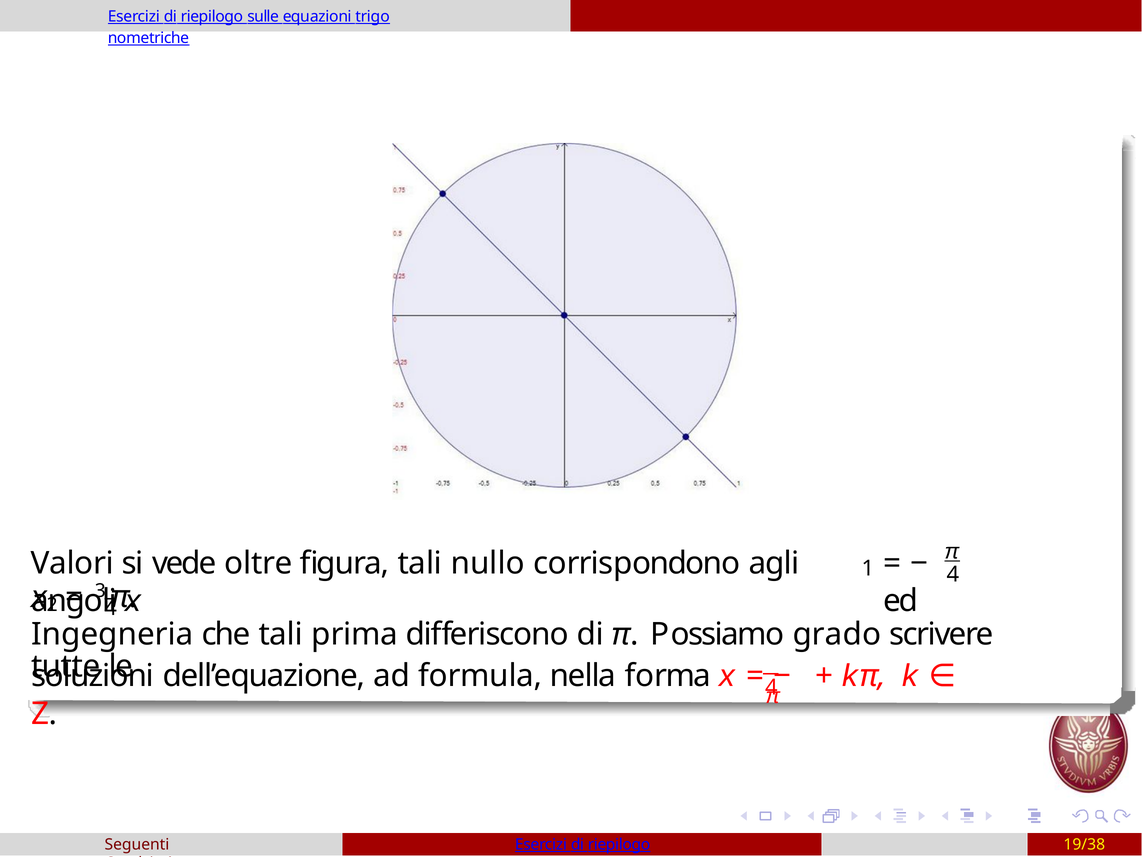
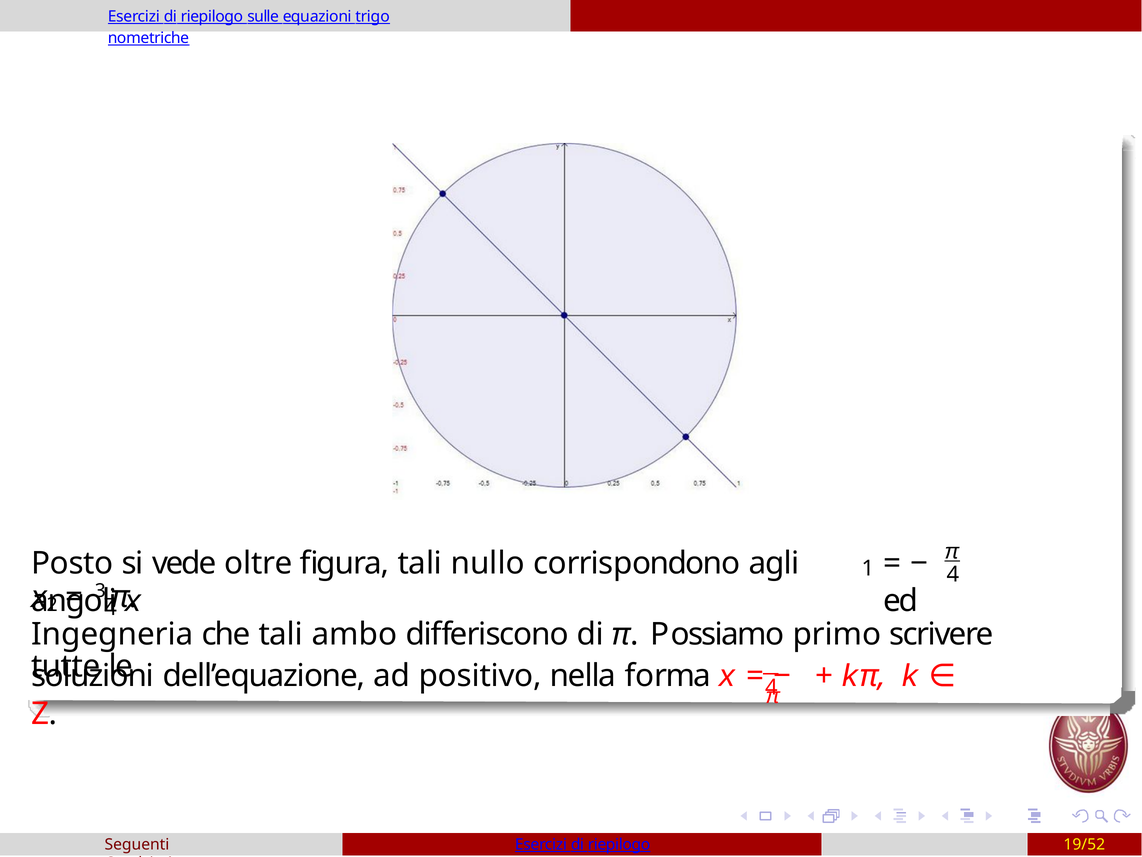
Valori: Valori -> Posto (72, 563)
prima: prima -> ambo (354, 635)
grado: grado -> primo (837, 635)
formula: formula -> positivo (480, 676)
19/38: 19/38 -> 19/52 (1084, 845)
